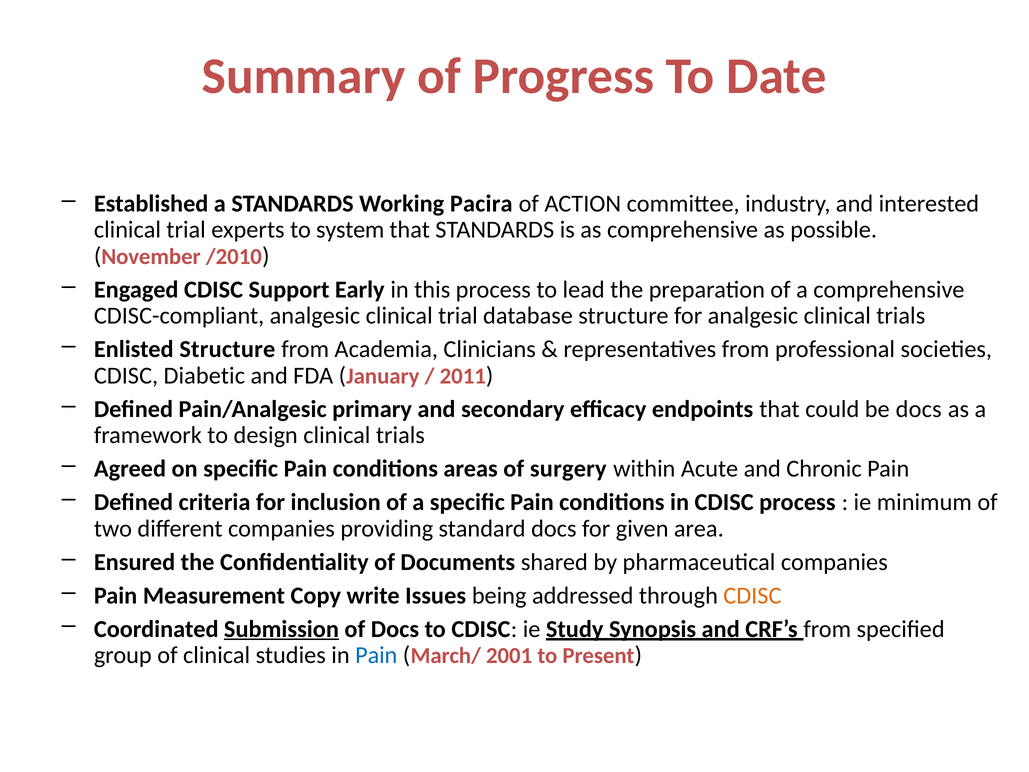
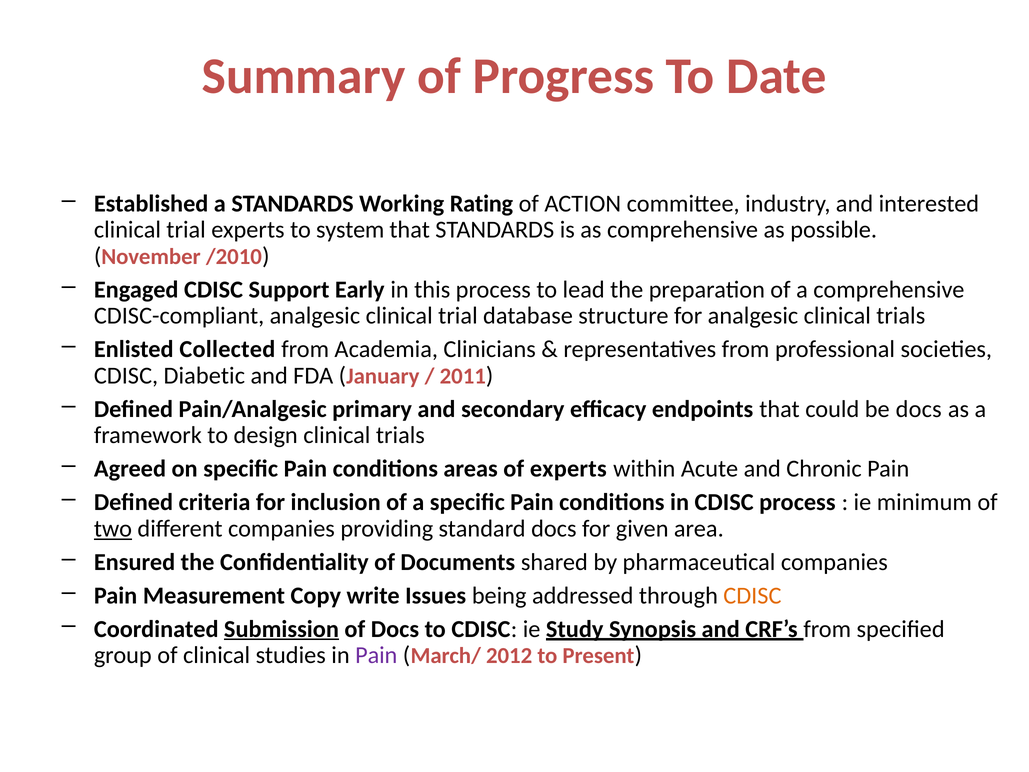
Pacira: Pacira -> Rating (481, 204)
Enlisted Structure: Structure -> Collected (227, 349)
of surgery: surgery -> experts (568, 469)
two underline: none -> present (113, 528)
Pain colour: blue -> purple (376, 655)
2001: 2001 -> 2012 (509, 656)
